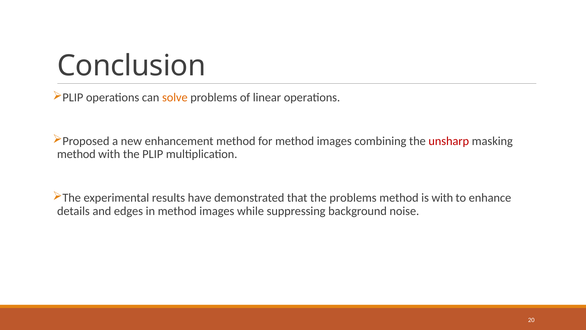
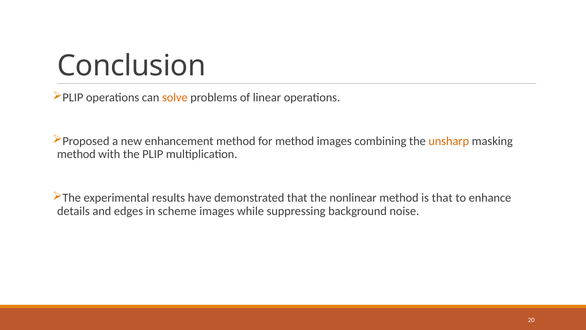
unsharp colour: red -> orange (449, 141)
the problems: problems -> nonlinear (353, 198)
is with: with -> that (442, 198)
in method: method -> scheme (177, 211)
